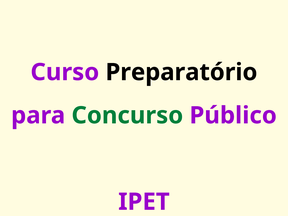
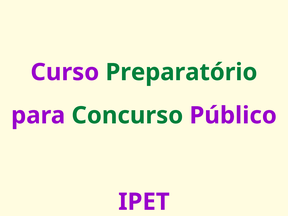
Preparatório colour: black -> green (181, 72)
